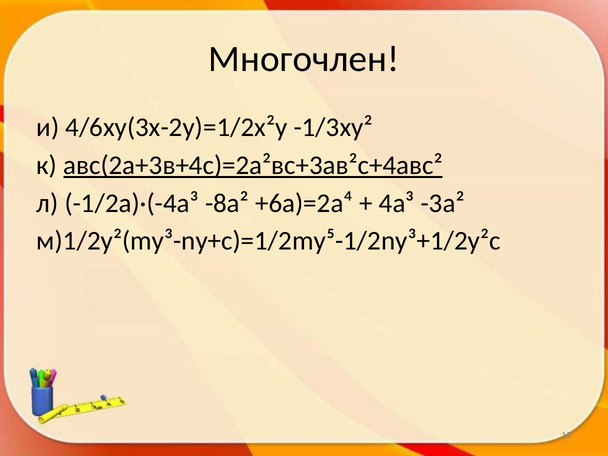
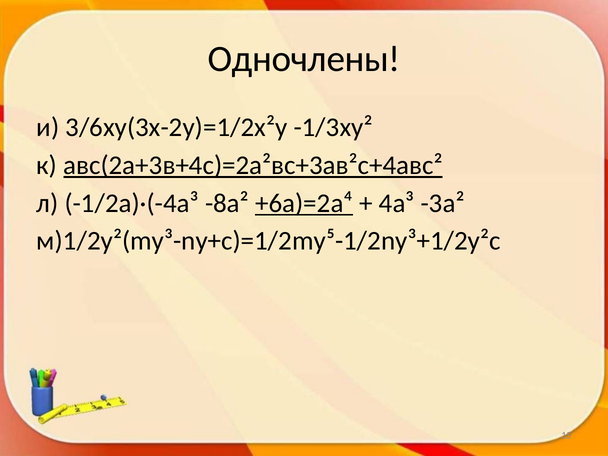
Многочлен: Многочлен -> Одночлены (304, 59)
4/6ху(3х-2у)=1/2х²у: 4/6ху(3х-2у)=1/2х²у -> 3/6ху(3х-2у)=1/2х²у (176, 128)
+6а)=2а⁴ underline: none -> present (304, 203)
